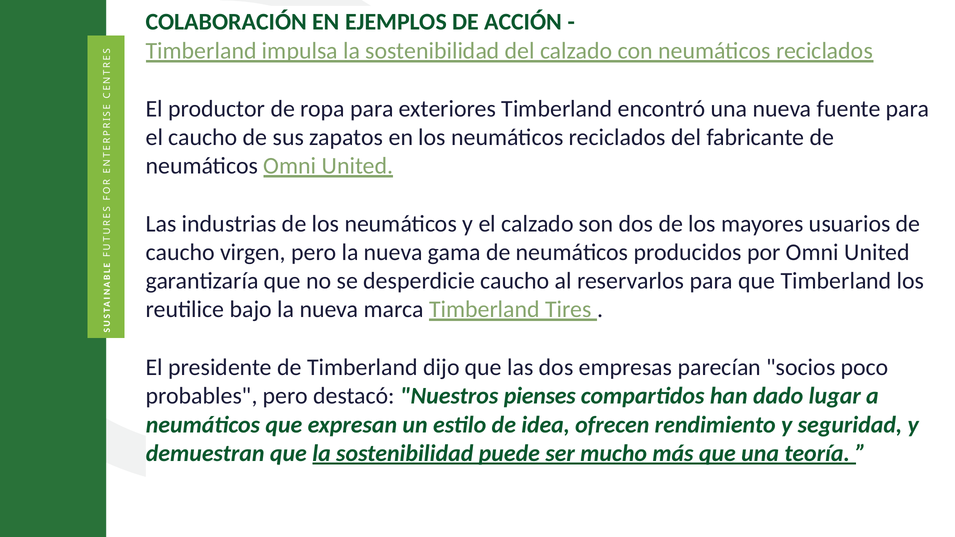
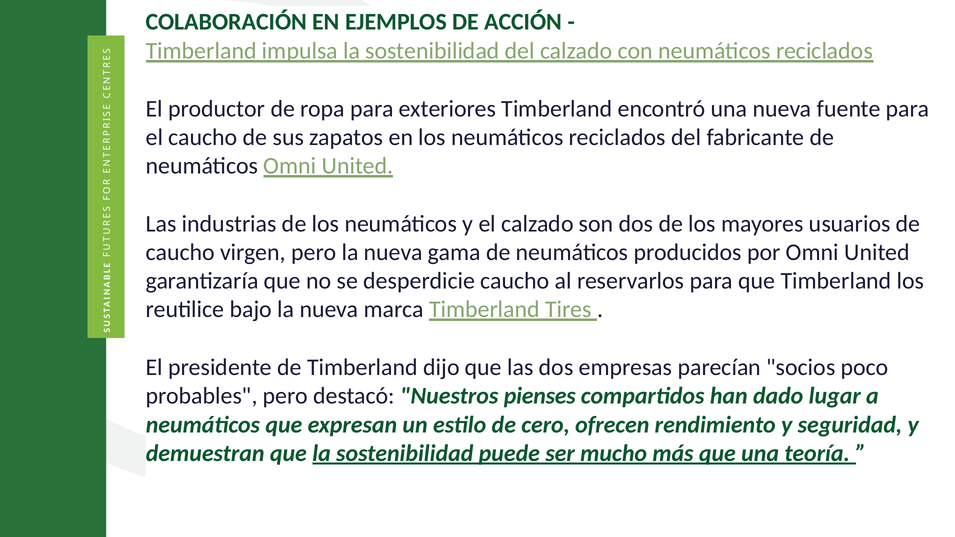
idea: idea -> cero (546, 425)
